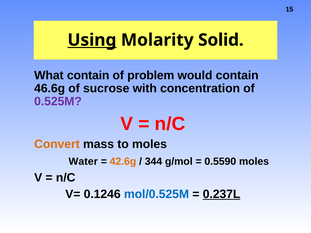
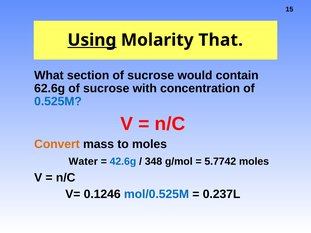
Solid: Solid -> That (221, 40)
What contain: contain -> section (88, 75)
problem: problem -> sucrose (151, 75)
46.6g: 46.6g -> 62.6g (50, 88)
0.525M colour: purple -> blue (58, 101)
42.6g colour: orange -> blue (123, 162)
344: 344 -> 348 (153, 162)
0.5590: 0.5590 -> 5.7742 (220, 162)
0.237L underline: present -> none (222, 194)
